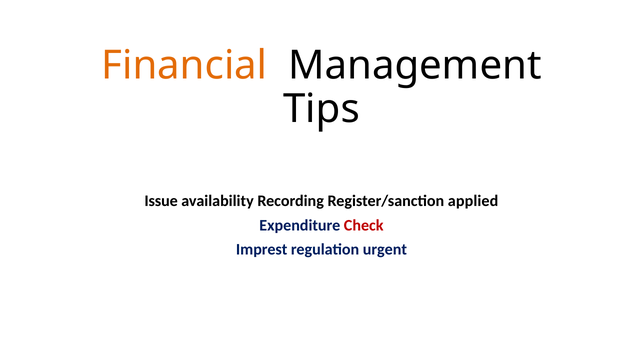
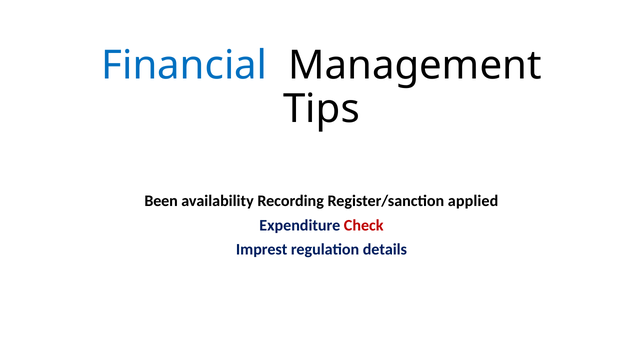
Financial colour: orange -> blue (184, 65)
Issue: Issue -> Been (161, 201)
urgent: urgent -> details (385, 249)
